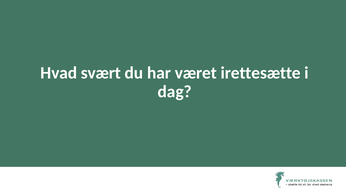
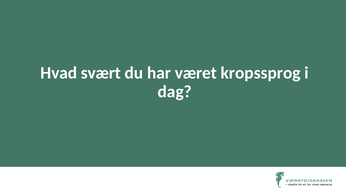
irettesætte: irettesætte -> kropssprog (261, 73)
